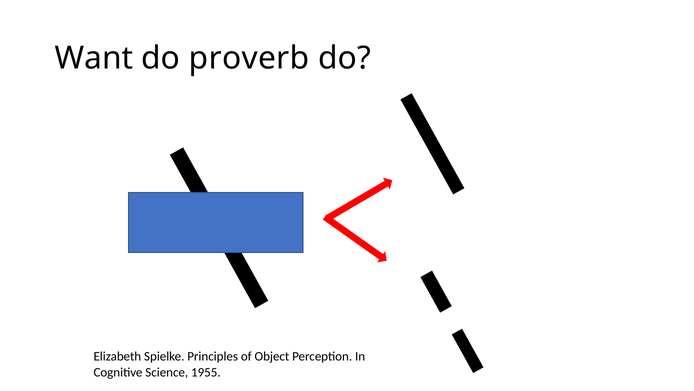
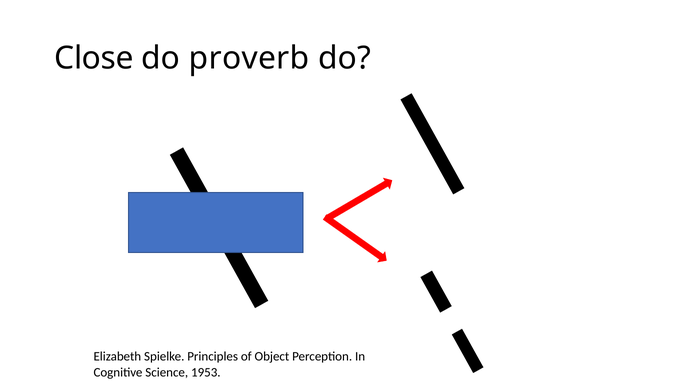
Want: Want -> Close (94, 58)
1955: 1955 -> 1953 (206, 372)
